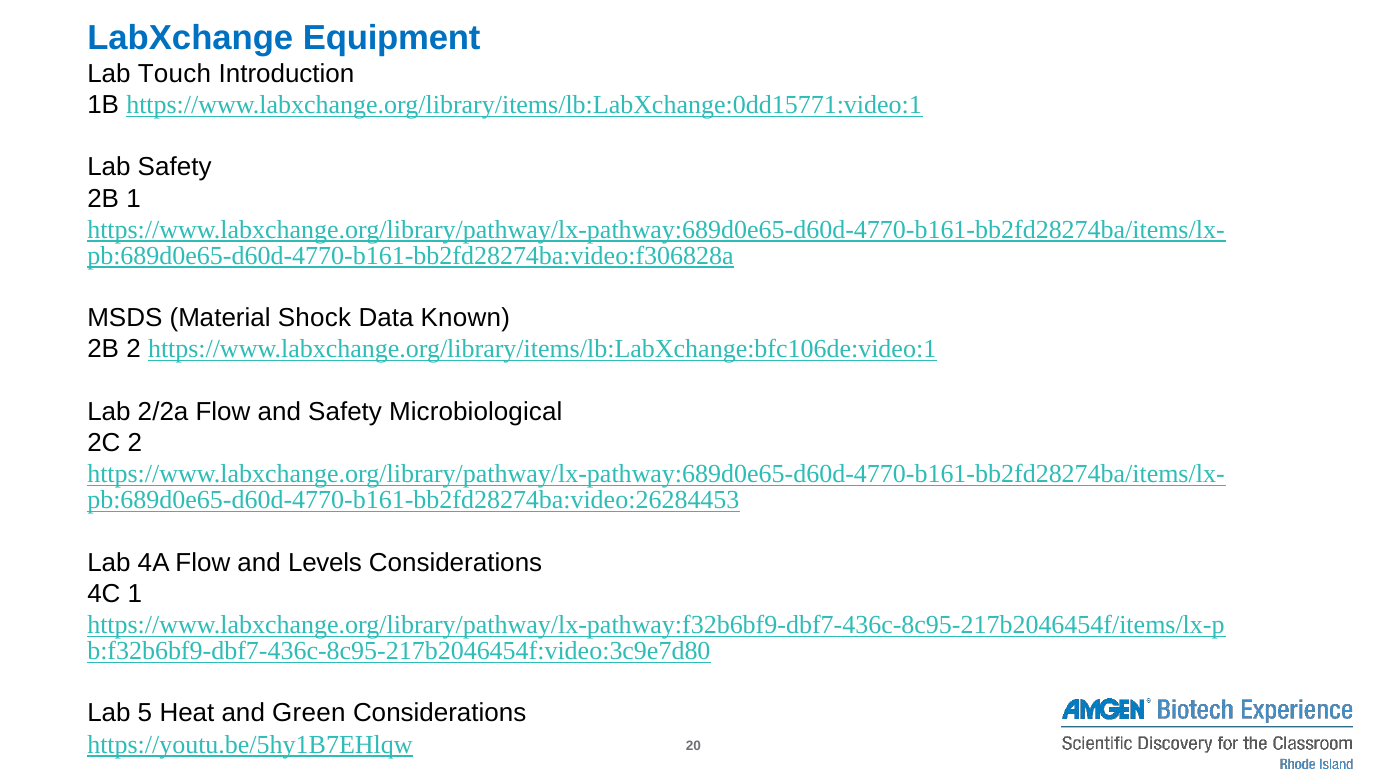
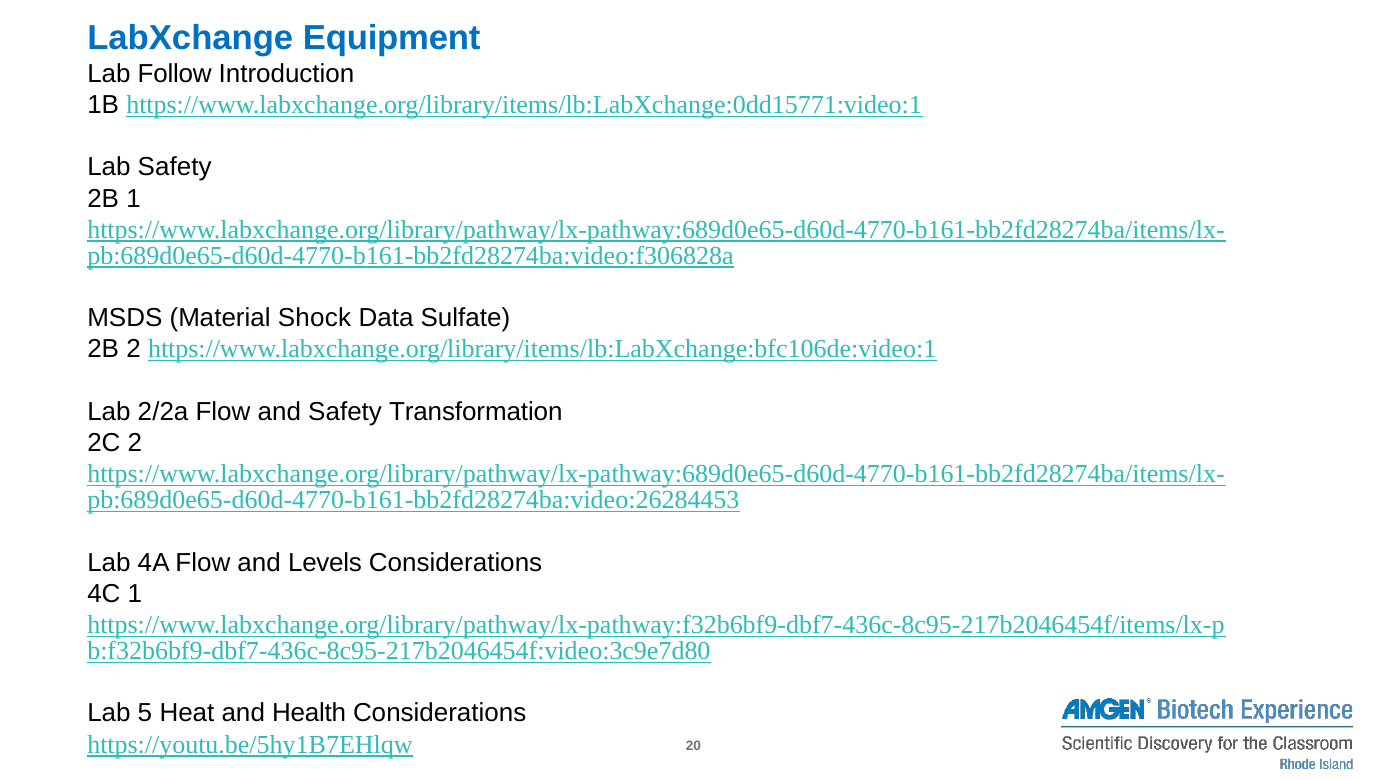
Touch: Touch -> Follow (175, 74)
Known: Known -> Sulfate (465, 318)
Microbiological: Microbiological -> Transformation (476, 412)
Green: Green -> Health (309, 713)
